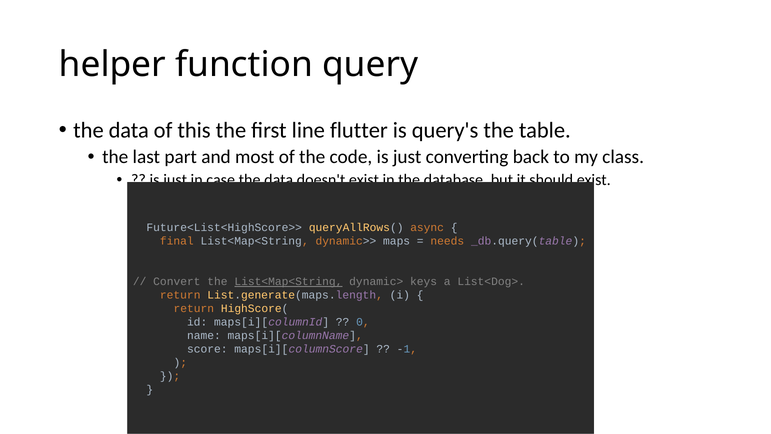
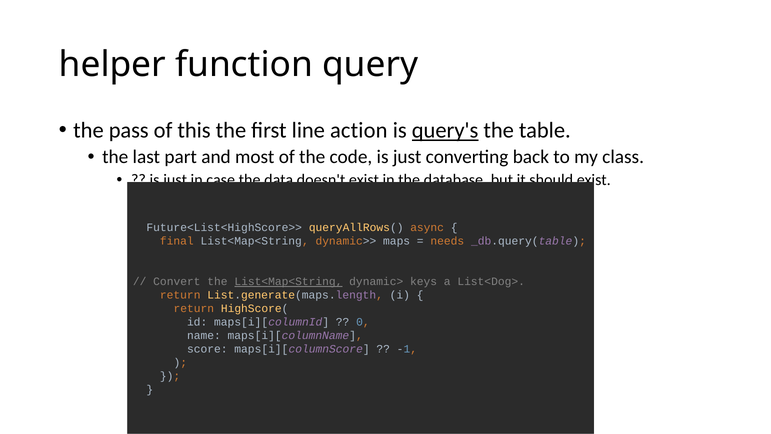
data: data -> pass (129, 130)
flutter: flutter -> action (359, 130)
query's underline: none -> present (445, 130)
